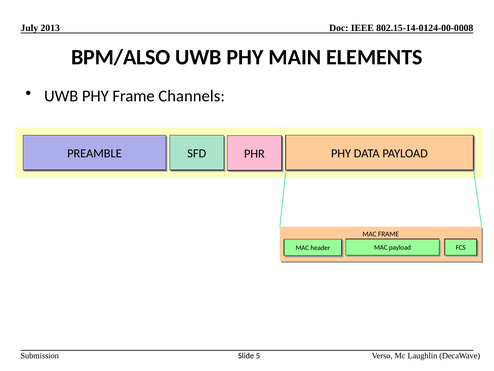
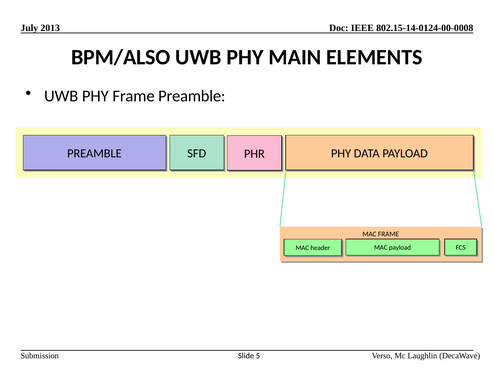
Frame Channels: Channels -> Preamble (192, 96)
